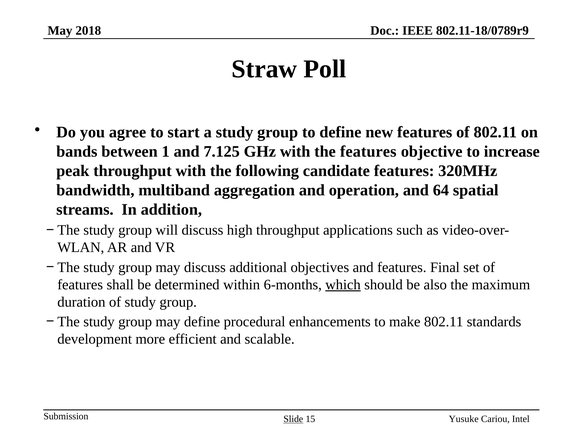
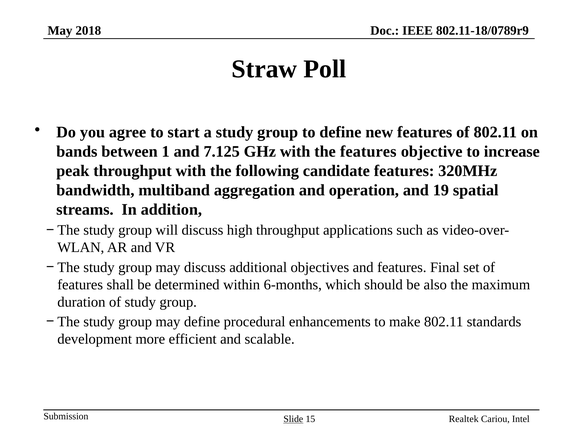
64: 64 -> 19 (441, 190)
which underline: present -> none (343, 284)
Yusuke: Yusuke -> Realtek (464, 419)
